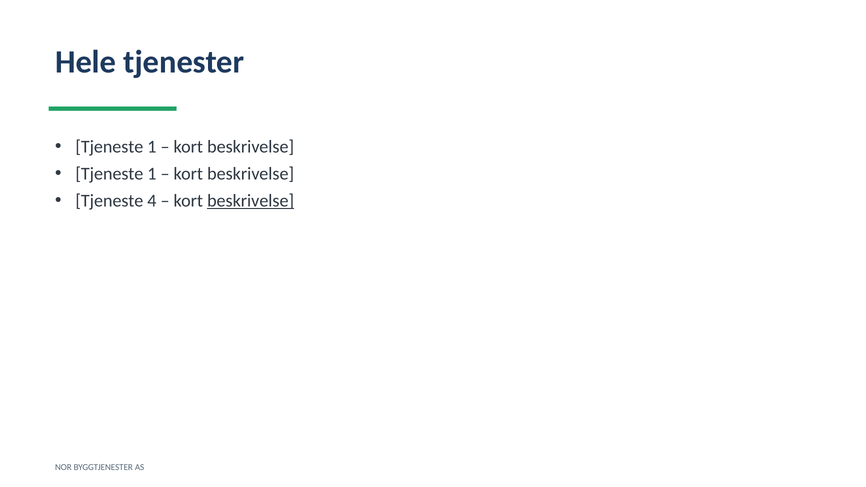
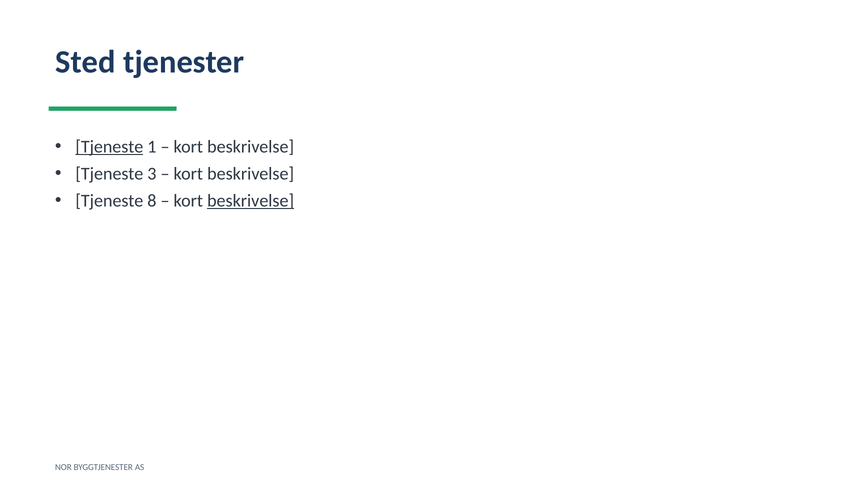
Hele: Hele -> Sted (85, 62)
Tjeneste underline: none -> present (109, 147)
1: 1 -> 3 (152, 174)
4: 4 -> 8 (152, 201)
